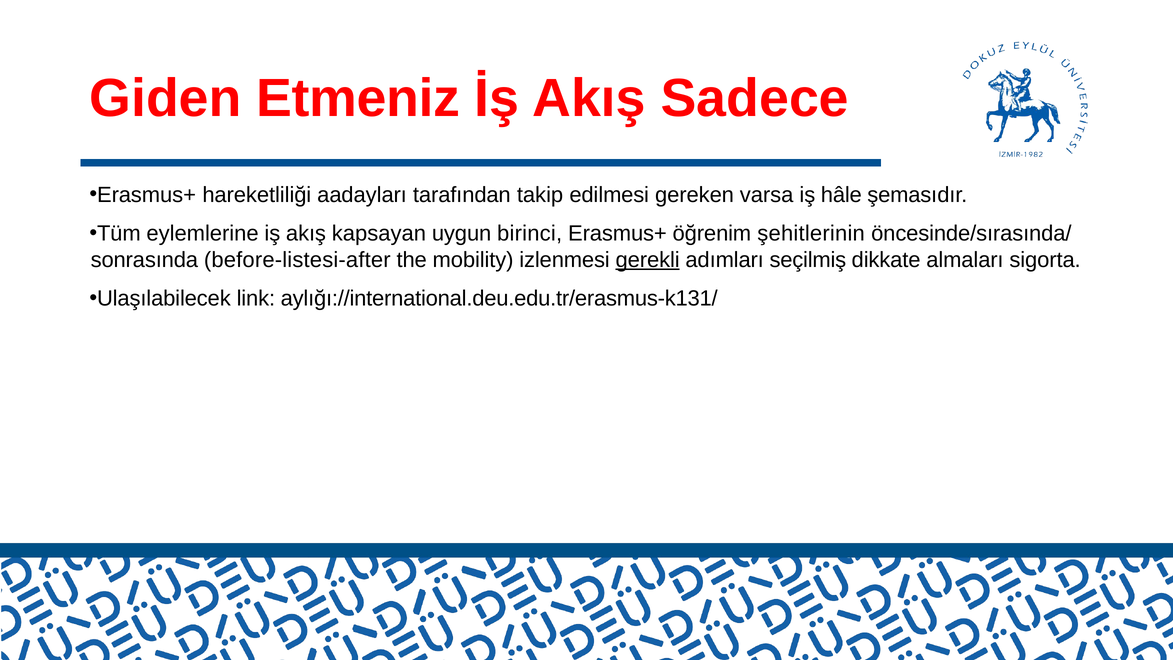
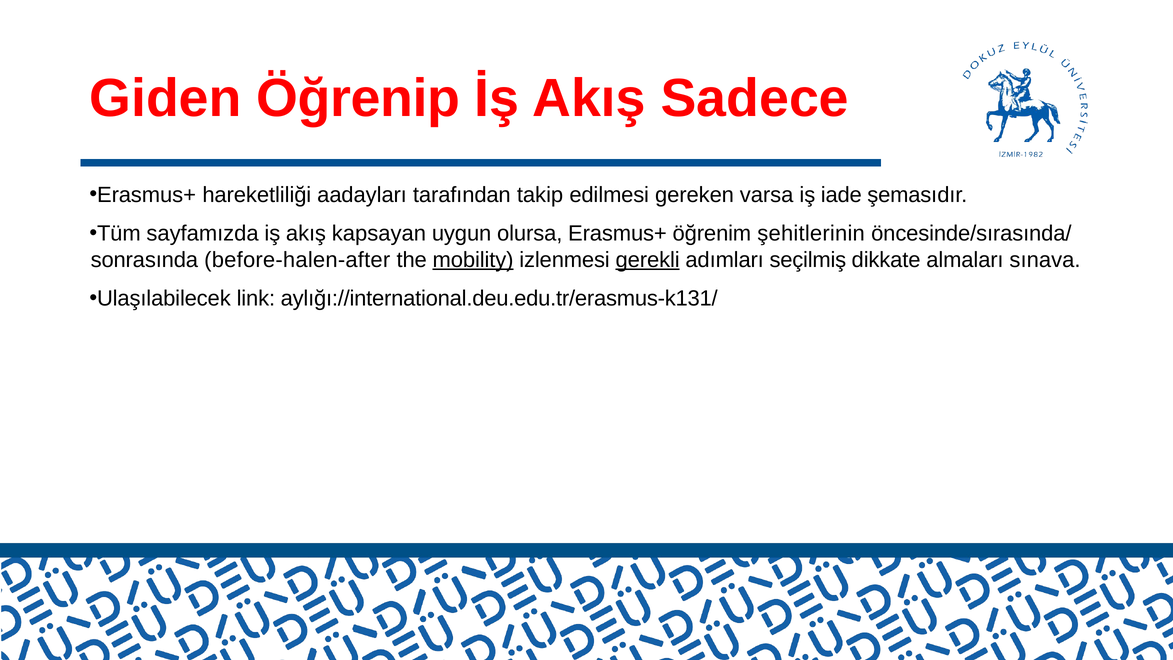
Etmeniz: Etmeniz -> Öğrenip (358, 99)
hâle: hâle -> iade (841, 195)
eylemlerine: eylemlerine -> sayfamızda (203, 233)
birinci: birinci -> olursa (530, 233)
before-listesi-after: before-listesi-after -> before-halen-after (297, 260)
mobility underline: none -> present (473, 260)
sigorta: sigorta -> sınava (1045, 260)
